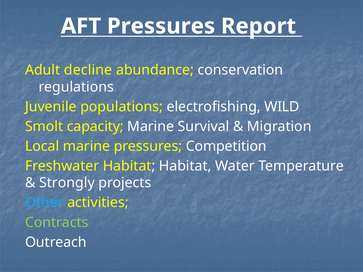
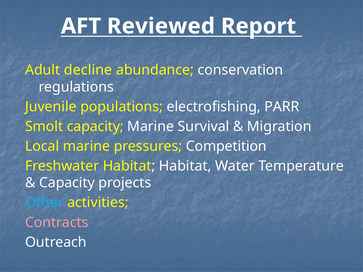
AFT Pressures: Pressures -> Reviewed (161, 26)
WILD: WILD -> PARR (282, 107)
Strongly: Strongly -> Capacity (67, 183)
Contracts colour: light green -> pink (57, 223)
